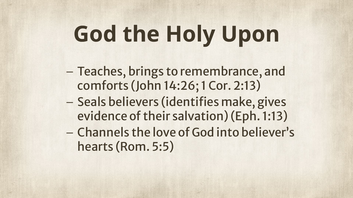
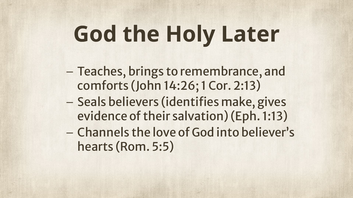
Upon: Upon -> Later (250, 34)
